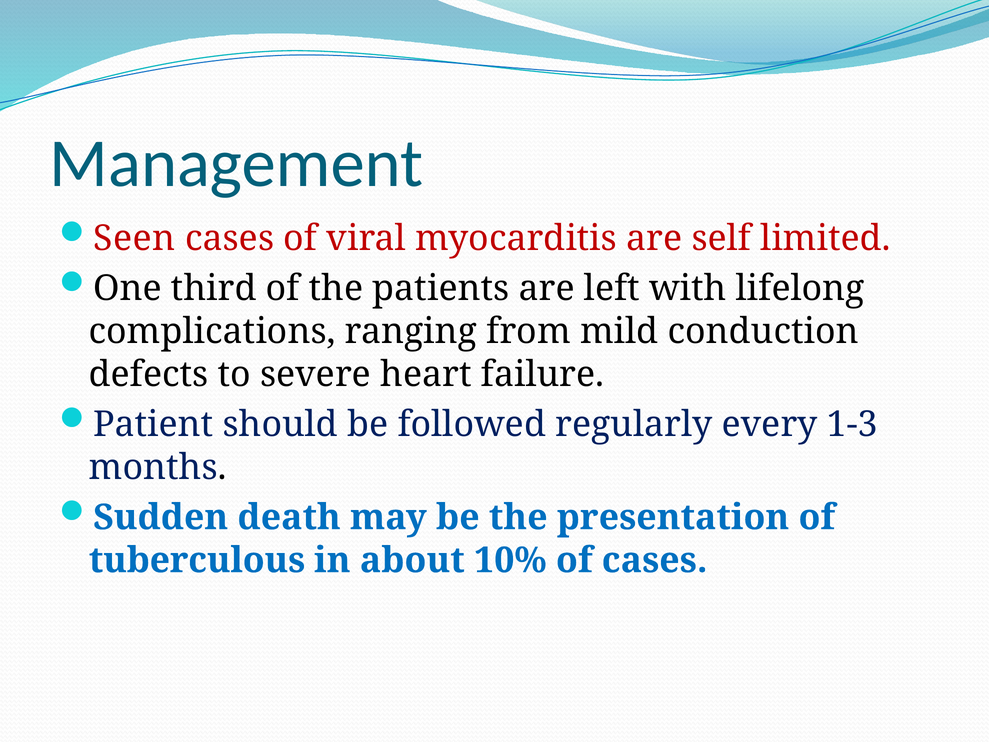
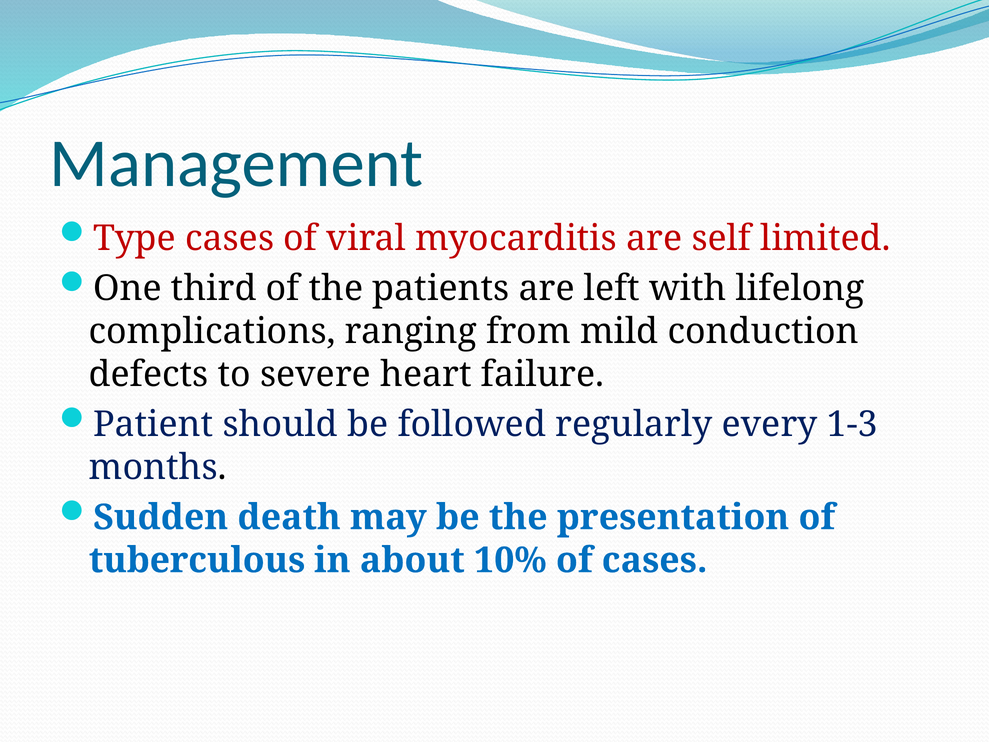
Seen: Seen -> Type (135, 238)
